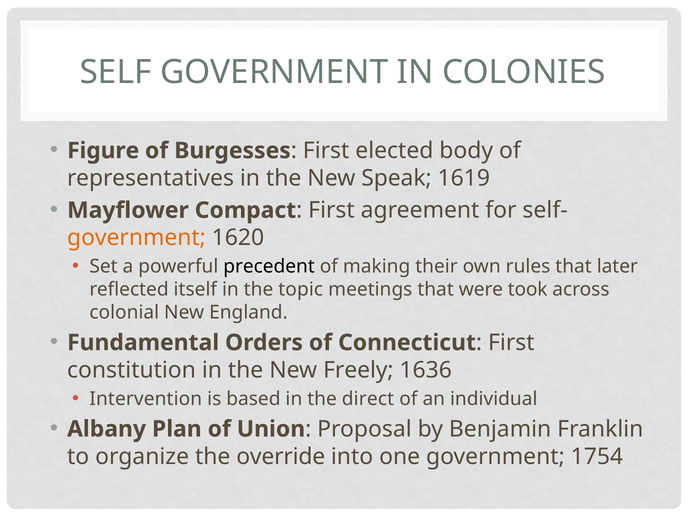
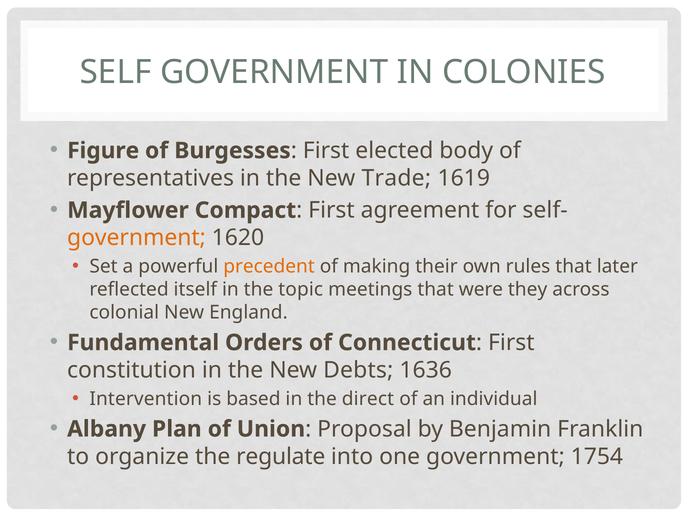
Speak: Speak -> Trade (396, 178)
precedent colour: black -> orange (269, 267)
took: took -> they (528, 290)
Freely: Freely -> Debts (358, 370)
override: override -> regulate (281, 457)
